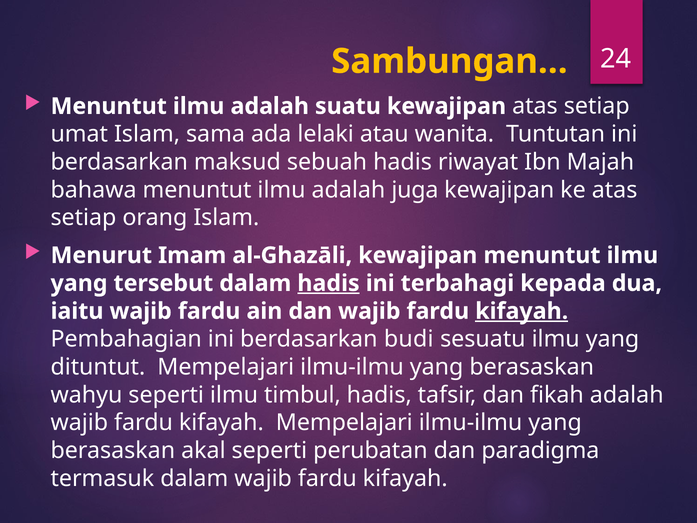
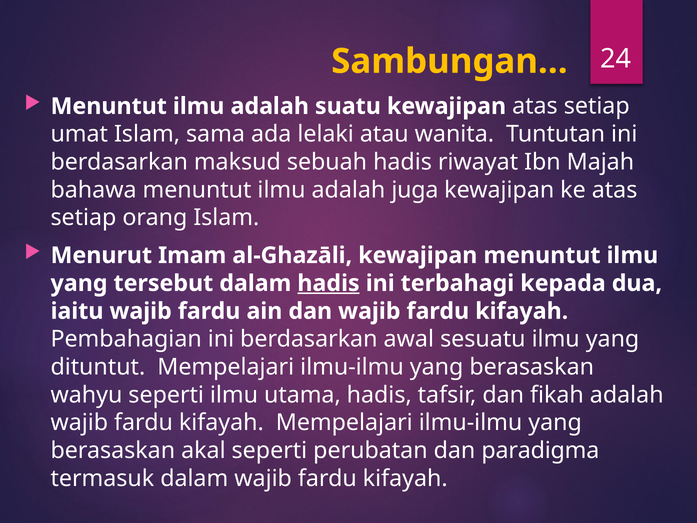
kifayah underline: present -> none (522, 311)
budi: budi -> awal (409, 339)
timbul: timbul -> utama (302, 395)
